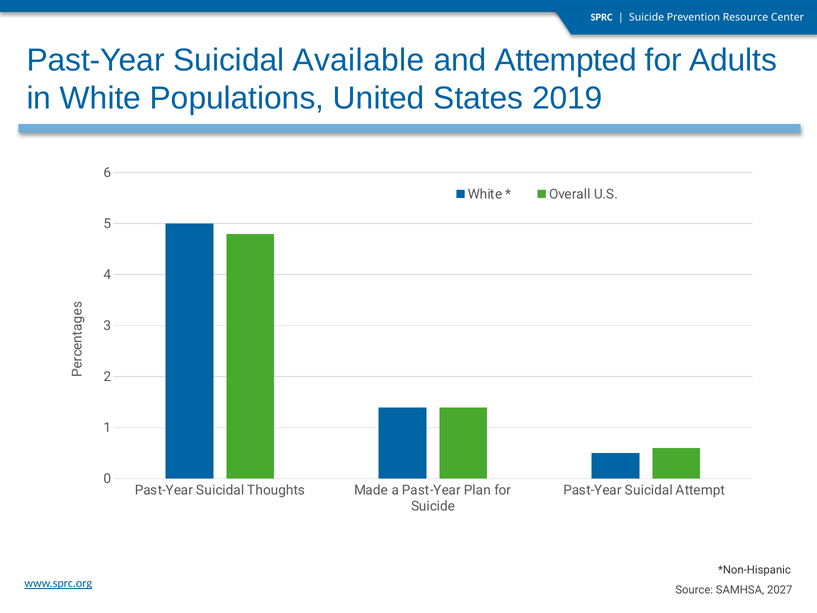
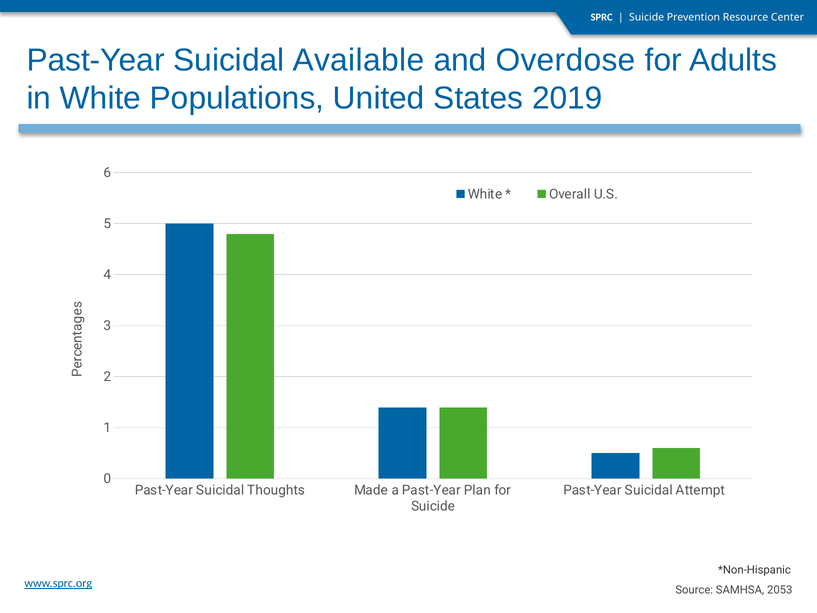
Attempted: Attempted -> Overdose (566, 60)
2027: 2027 -> 2053 (780, 590)
